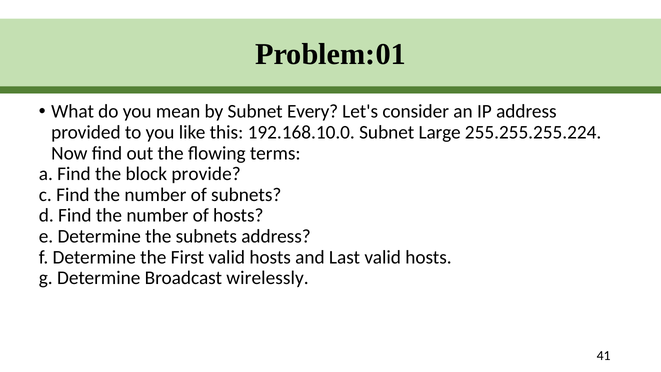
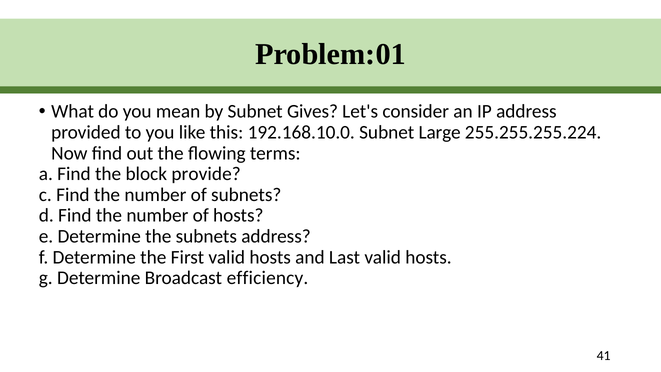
Every: Every -> Gives (313, 112)
wirelessly: wirelessly -> efficiency (267, 278)
